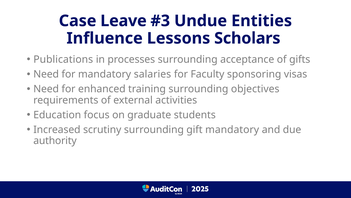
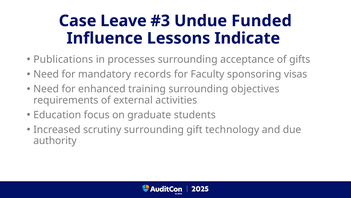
Entities: Entities -> Funded (262, 21)
Scholars: Scholars -> Indicate (247, 38)
salaries: salaries -> records (152, 74)
gift mandatory: mandatory -> technology (232, 129)
